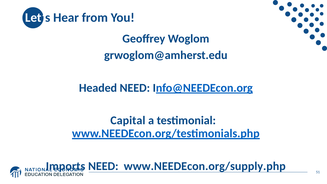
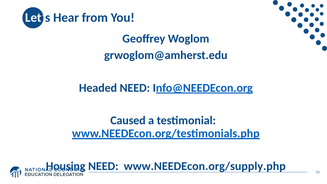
Capital: Capital -> Caused (128, 120)
Imports: Imports -> Housing (66, 166)
